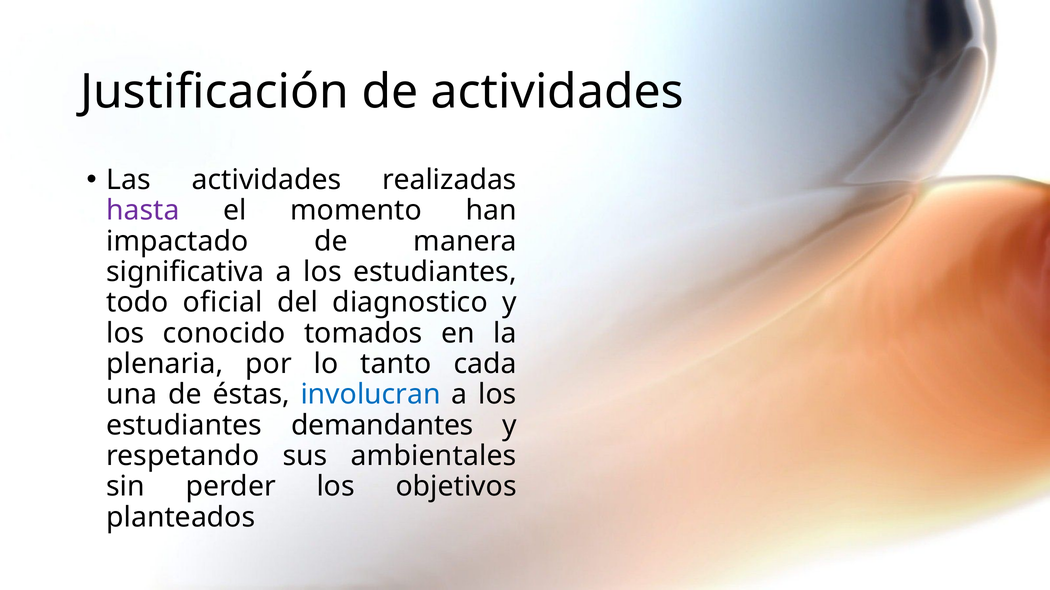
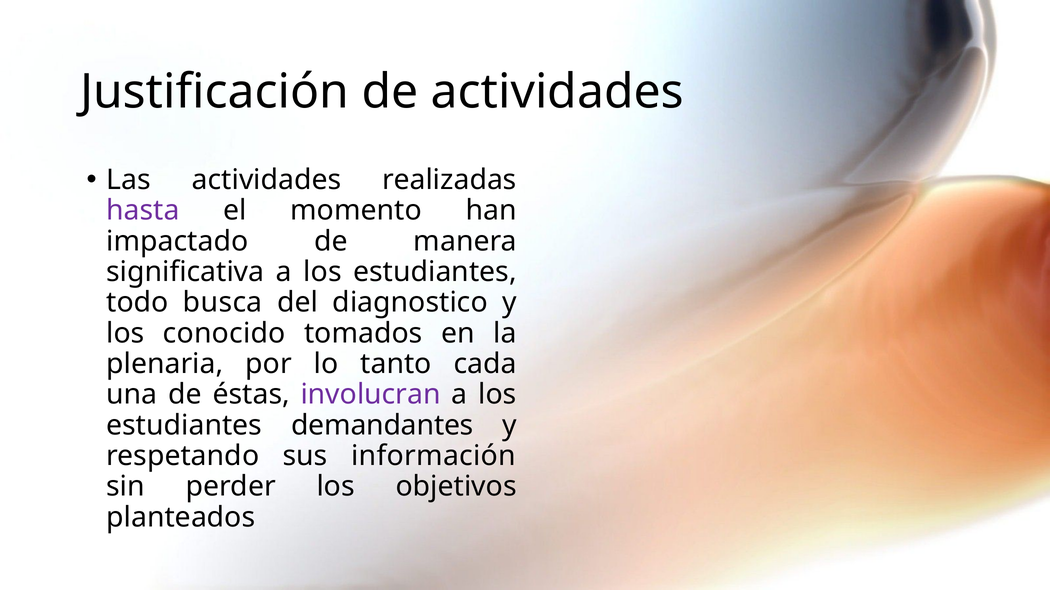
oficial: oficial -> busca (223, 303)
involucran colour: blue -> purple (371, 395)
ambientales: ambientales -> información (434, 456)
